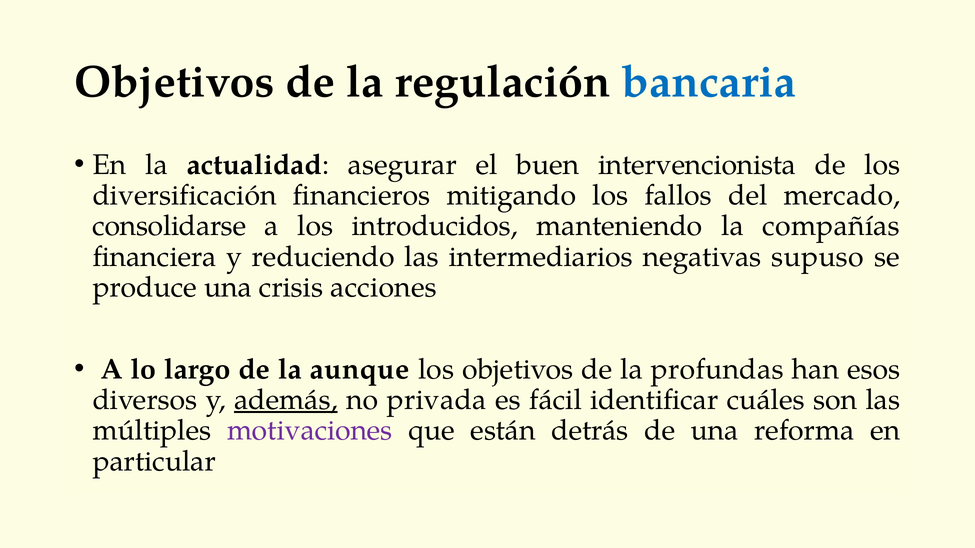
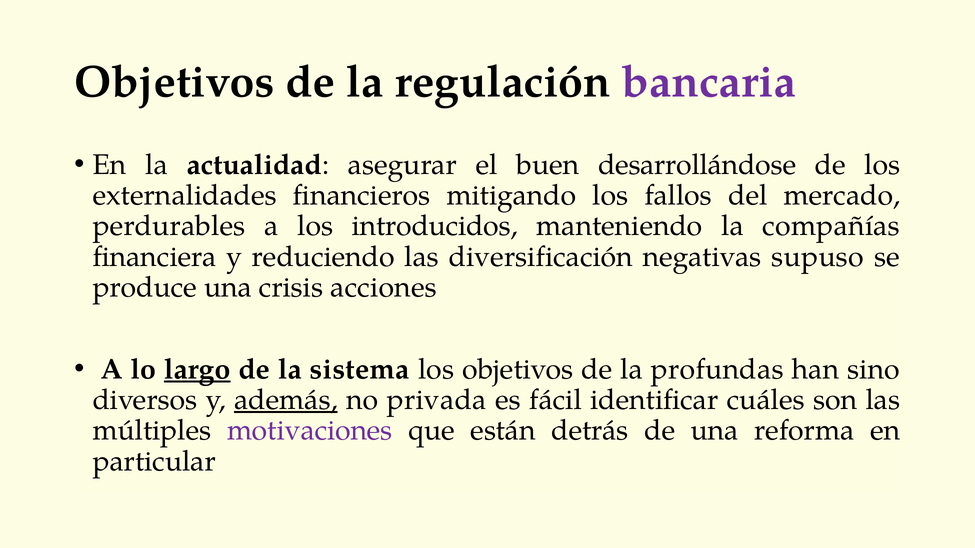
bancaria colour: blue -> purple (709, 82)
intervencionista: intervencionista -> desarrollándose (697, 165)
diversificación: diversificación -> externalidades (185, 196)
consolidarse: consolidarse -> perdurables (169, 226)
intermediarios: intermediarios -> diversificación (541, 257)
largo underline: none -> present (197, 369)
aunque: aunque -> sistema (360, 369)
esos: esos -> sino (874, 369)
